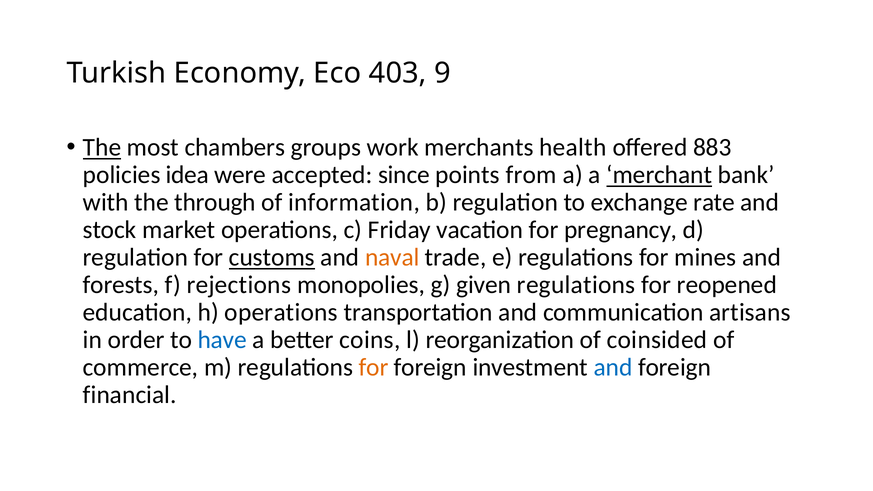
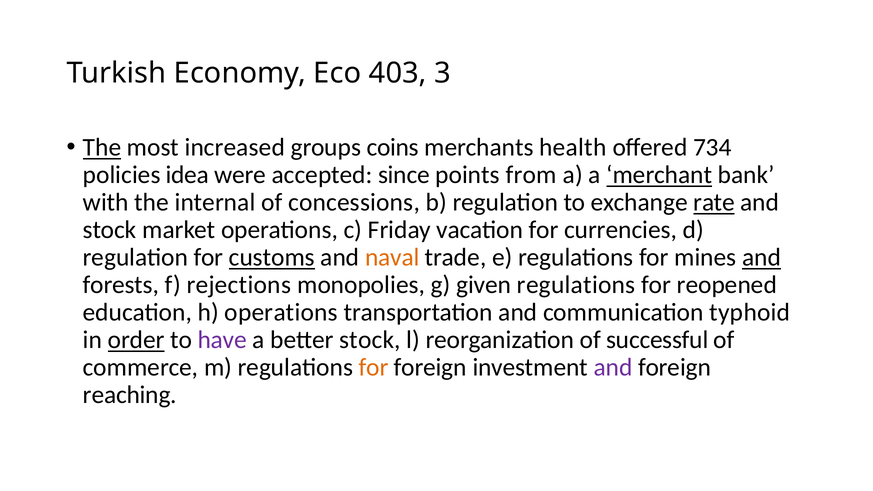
9: 9 -> 3 (443, 73)
chambers: chambers -> increased (235, 148)
work: work -> coins (393, 148)
883: 883 -> 734 (712, 148)
through: through -> internal (215, 203)
information: information -> concessions (354, 203)
rate underline: none -> present (714, 203)
pregnancy: pregnancy -> currencies (621, 230)
and underline: none -> present (762, 258)
artisans: artisans -> typhoid (750, 313)
order underline: none -> present (136, 340)
have colour: blue -> purple (222, 340)
better coins: coins -> stock (370, 340)
coinsided: coinsided -> successful (657, 340)
and colour: blue -> purple (613, 368)
financial: financial -> reaching (130, 395)
